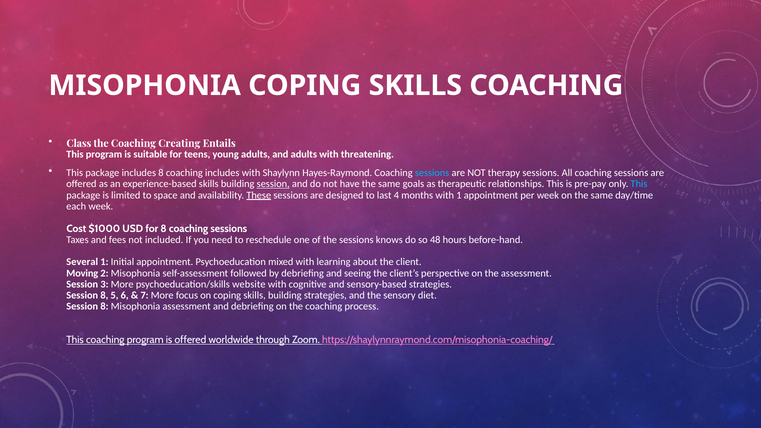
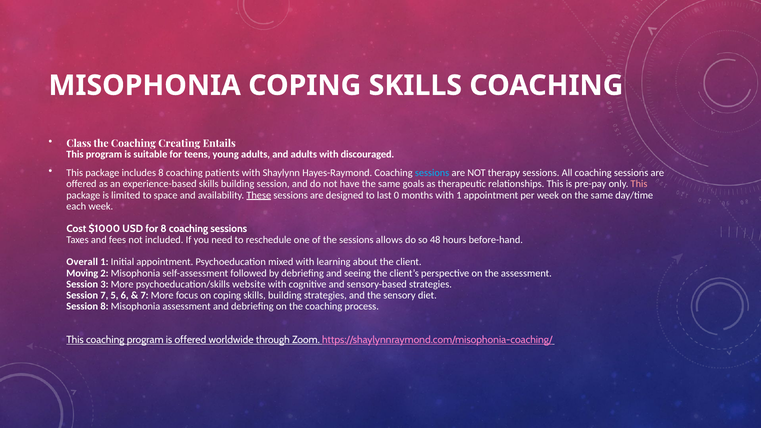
threatening: threatening -> discouraged (367, 155)
coaching includes: includes -> patients (222, 173)
session underline: present -> none (273, 184)
This colour: light blue -> pink (639, 184)
4: 4 -> 0 (396, 195)
knows: knows -> allows (389, 240)
Several: Several -> Overall (82, 262)
8: 8 -> 7 (104, 295)
